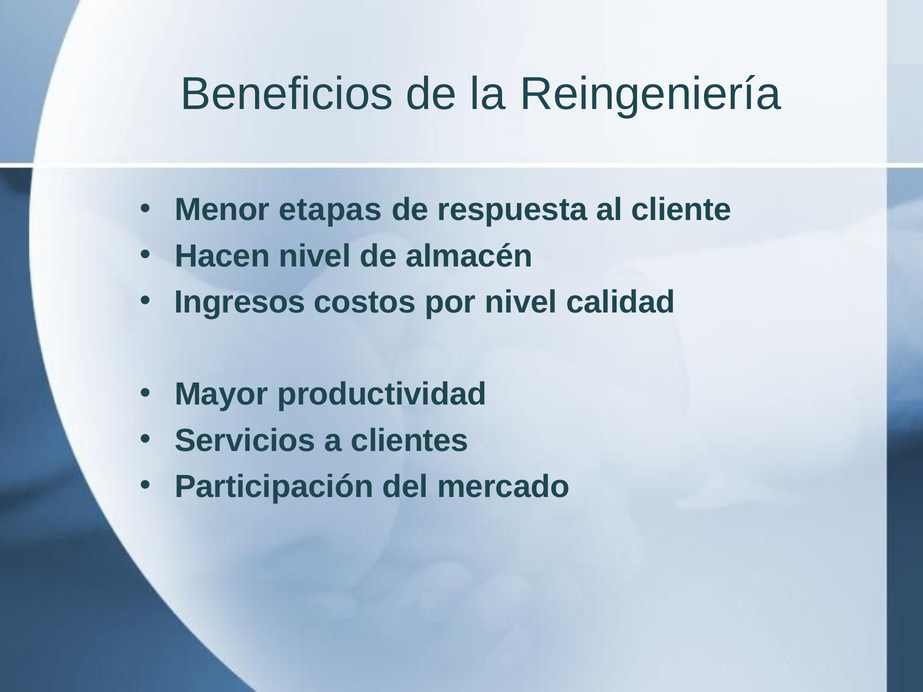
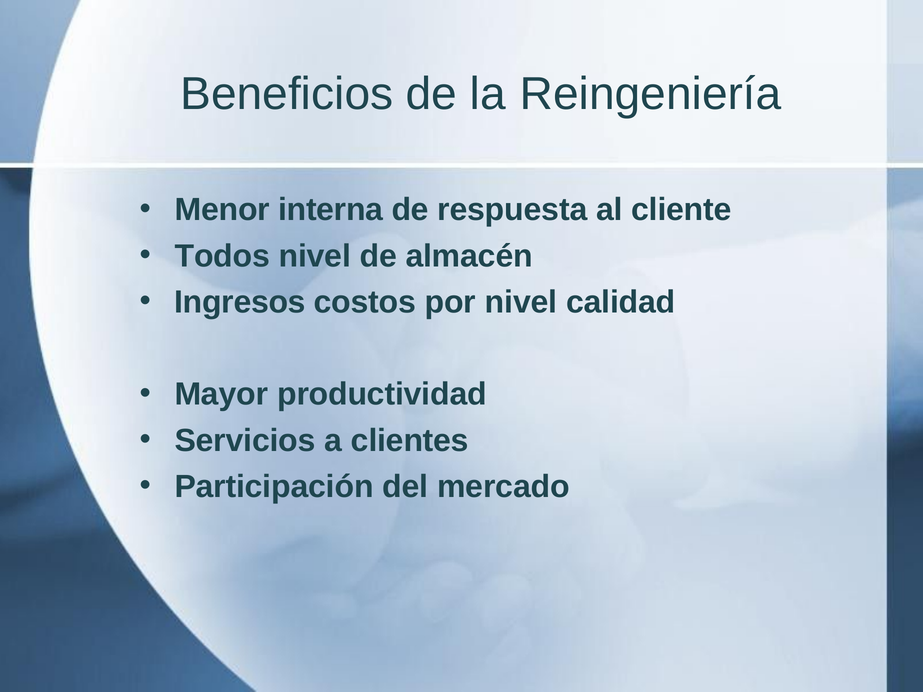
etapas: etapas -> interna (331, 210)
Hacen: Hacen -> Todos (222, 256)
